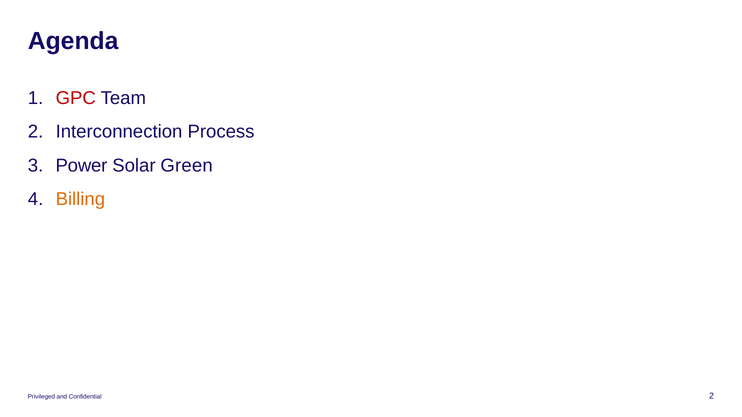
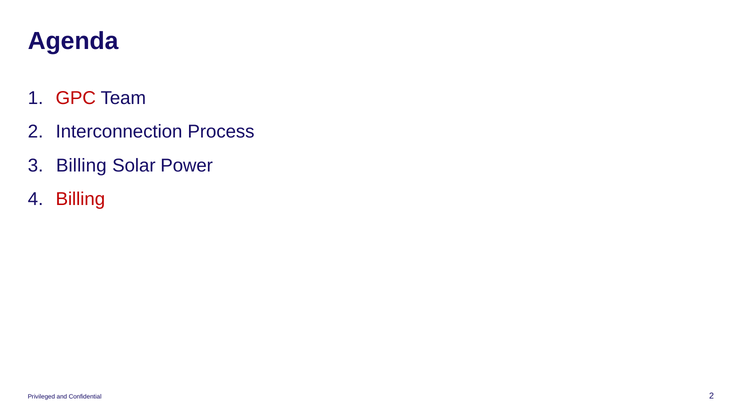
Power: Power -> Billing (81, 166)
Green: Green -> Power (187, 166)
Billing colour: orange -> red (80, 199)
